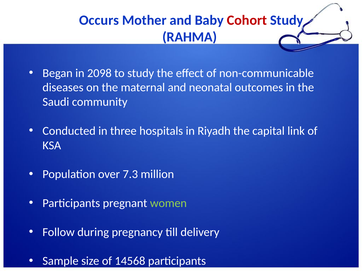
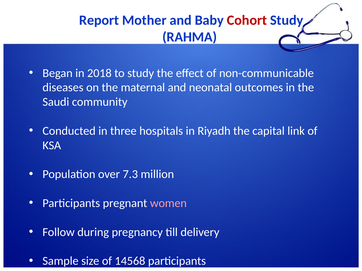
Occurs: Occurs -> Report (99, 20)
2098: 2098 -> 2018 (99, 73)
women colour: light green -> pink (168, 204)
